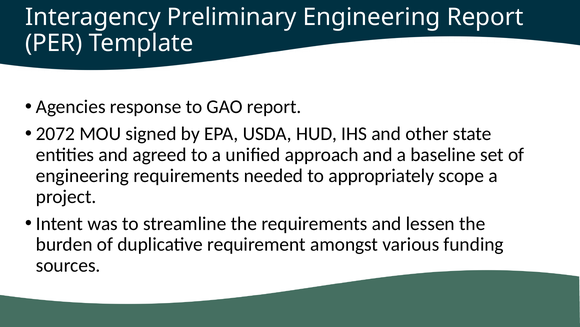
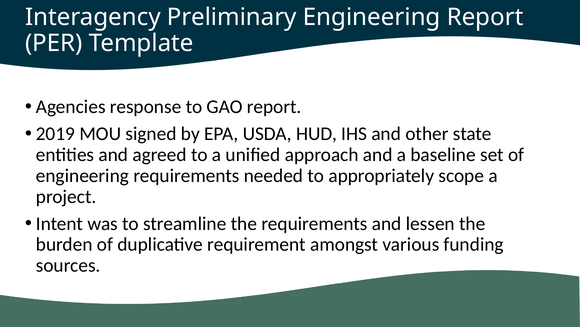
2072: 2072 -> 2019 (55, 133)
